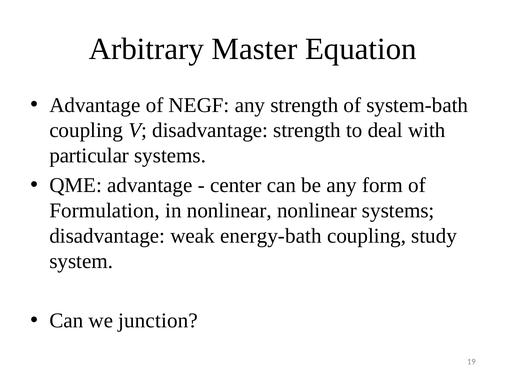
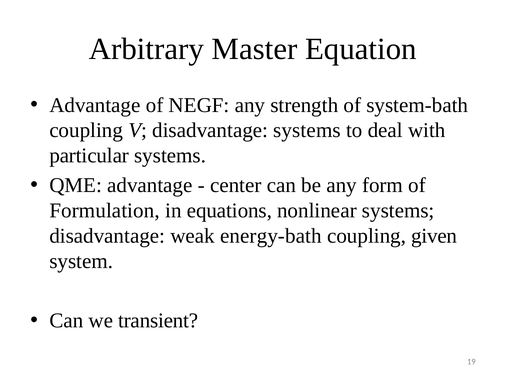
disadvantage strength: strength -> systems (307, 131)
in nonlinear: nonlinear -> equations (229, 211)
study: study -> given (434, 236)
junction: junction -> transient (158, 321)
